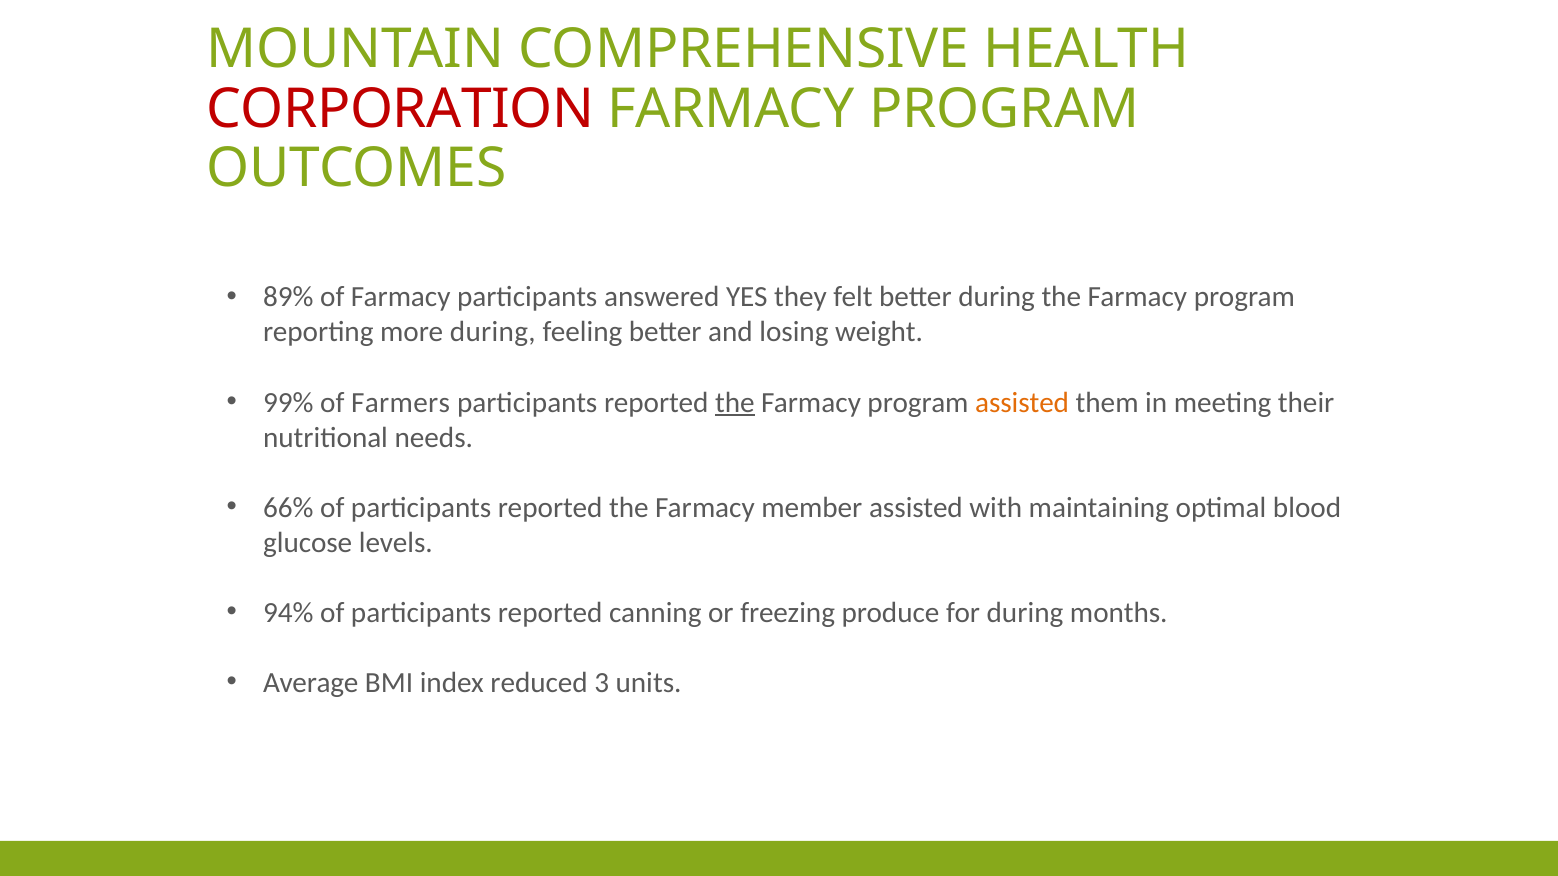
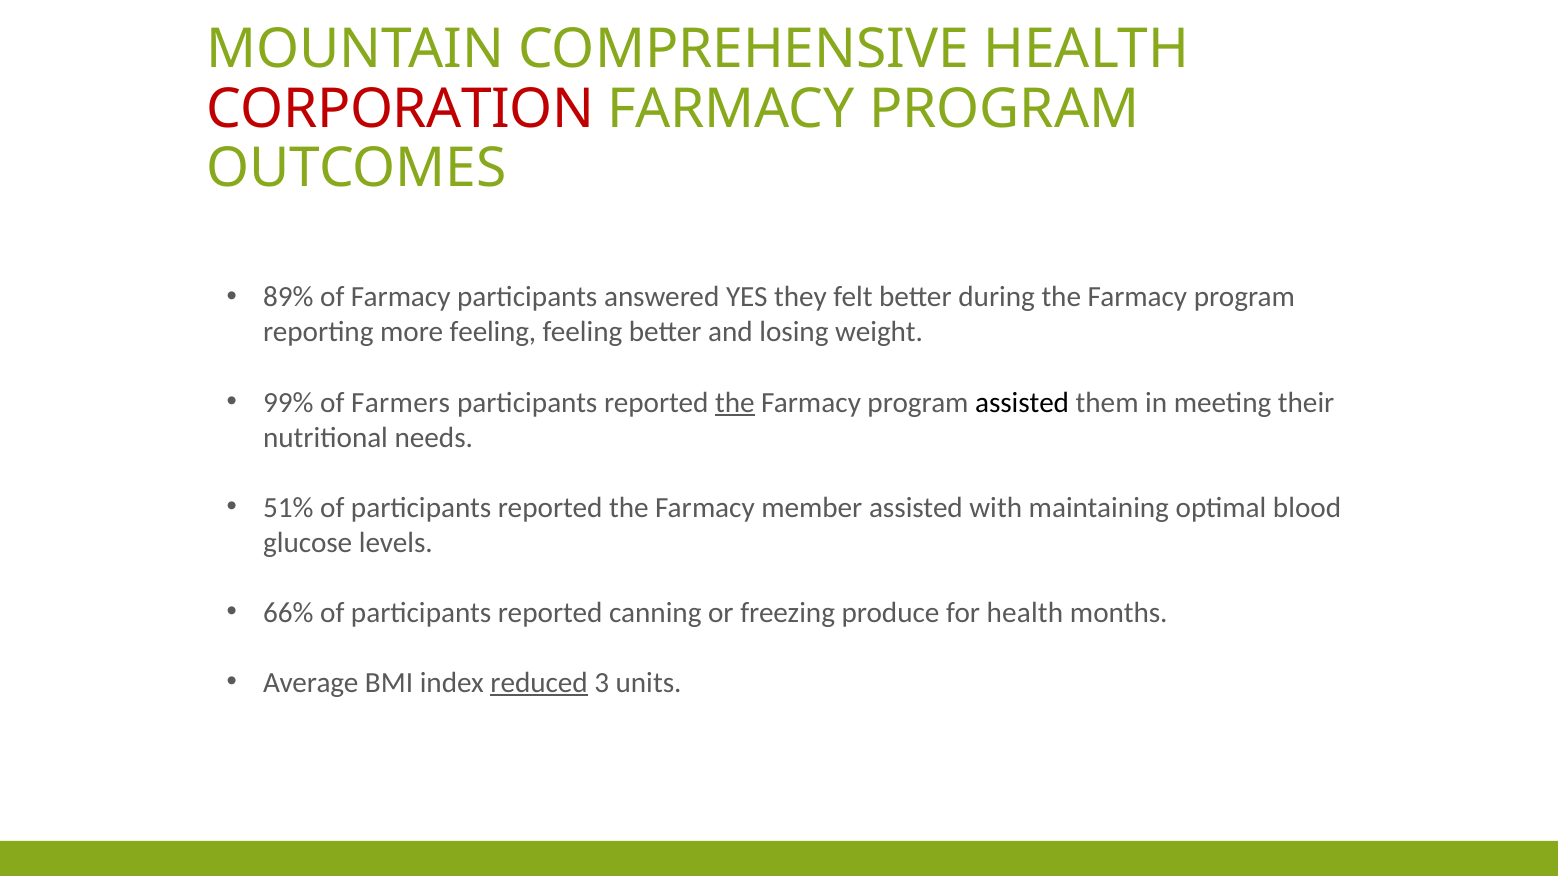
more during: during -> feeling (493, 332)
assisted colour: orange -> black (1022, 403)
66%: 66% -> 51% (288, 508)
94%: 94% -> 66% (288, 613)
for during: during -> health (1025, 613)
reduced underline: none -> present (539, 683)
